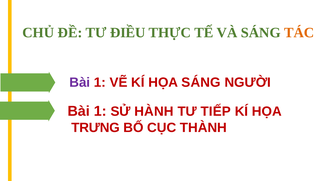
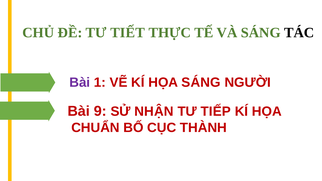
ĐIỀU: ĐIỀU -> TIẾT (128, 33)
TÁC colour: orange -> black (299, 33)
1: 1 -> 9 (100, 111)
HÀNH: HÀNH -> NHẬN (154, 112)
TRƯNG: TRƯNG -> CHUẨN (95, 128)
